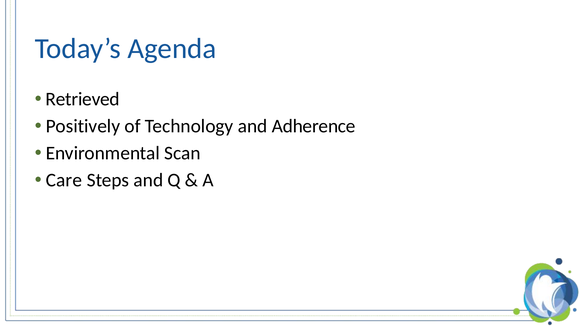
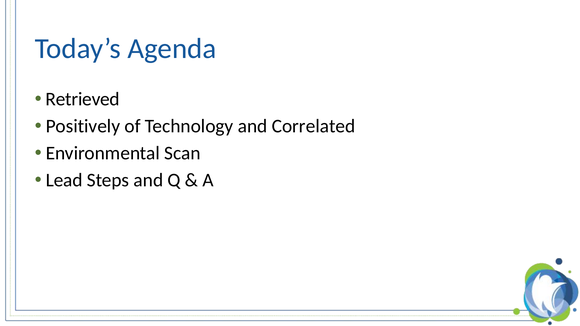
Adherence: Adherence -> Correlated (314, 126)
Care: Care -> Lead (64, 180)
